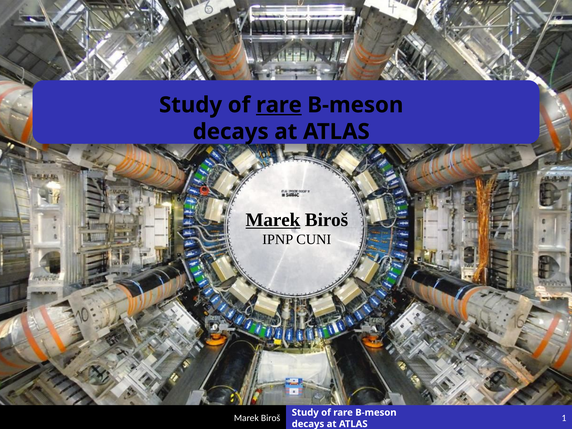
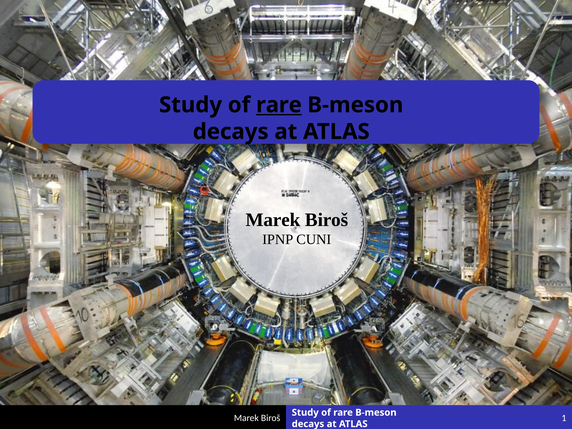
Marek underline: present -> none (273, 220)
